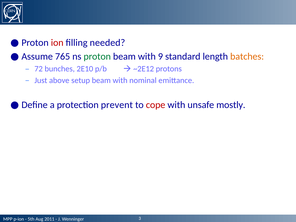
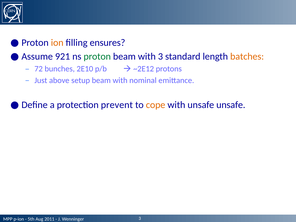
ion colour: red -> orange (57, 43)
needed: needed -> ensures (107, 43)
765: 765 -> 921 (63, 56)
with 9: 9 -> 3 (160, 56)
cope colour: red -> orange (156, 105)
unsafe mostly: mostly -> unsafe (231, 105)
